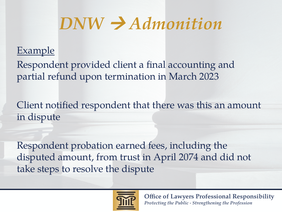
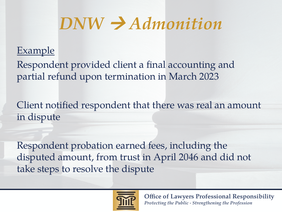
this: this -> real (204, 105)
2074: 2074 -> 2046 (189, 157)
